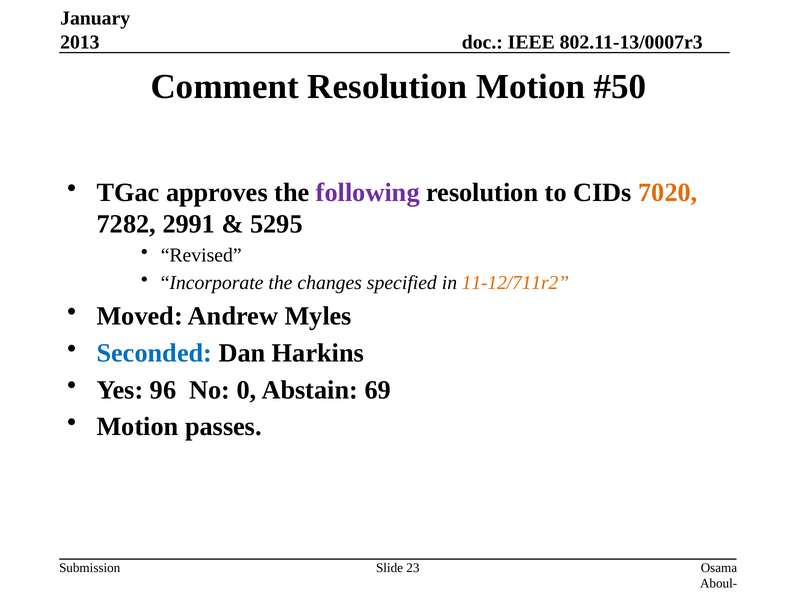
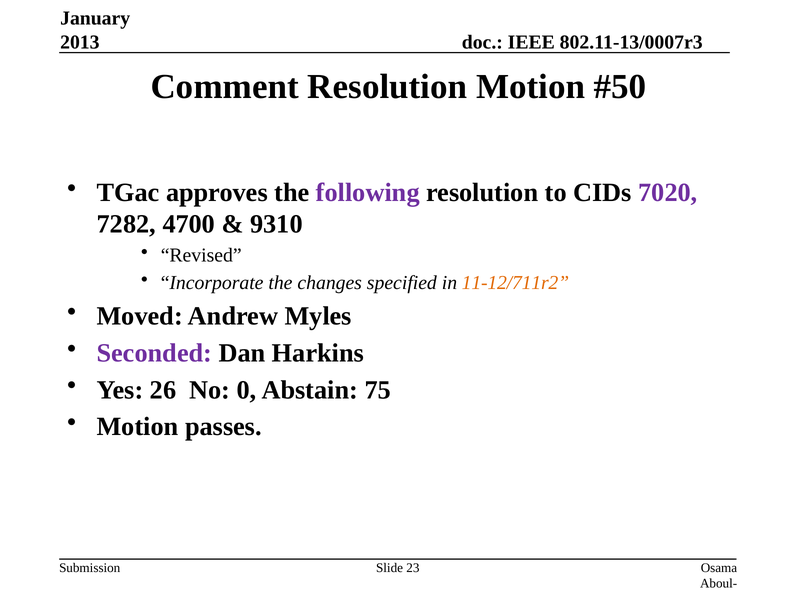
7020 colour: orange -> purple (668, 193)
2991: 2991 -> 4700 (189, 224)
5295: 5295 -> 9310 (276, 224)
Seconded colour: blue -> purple (154, 353)
96: 96 -> 26 (163, 390)
69: 69 -> 75 (378, 390)
